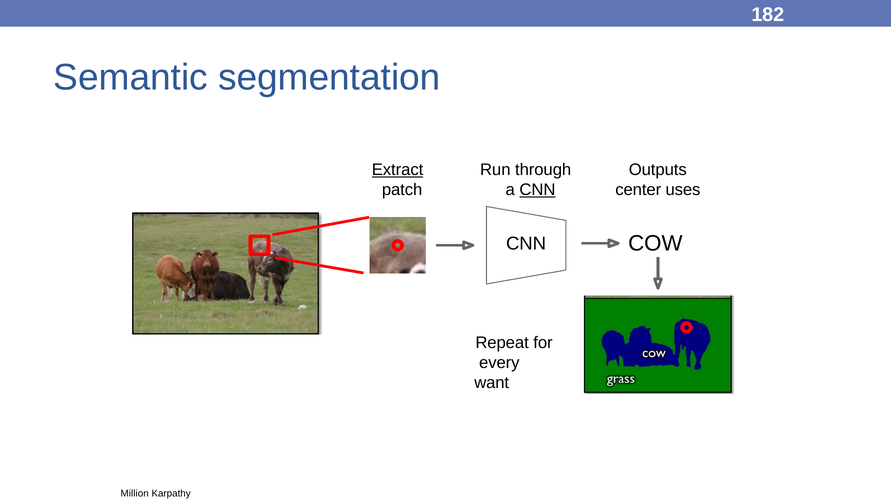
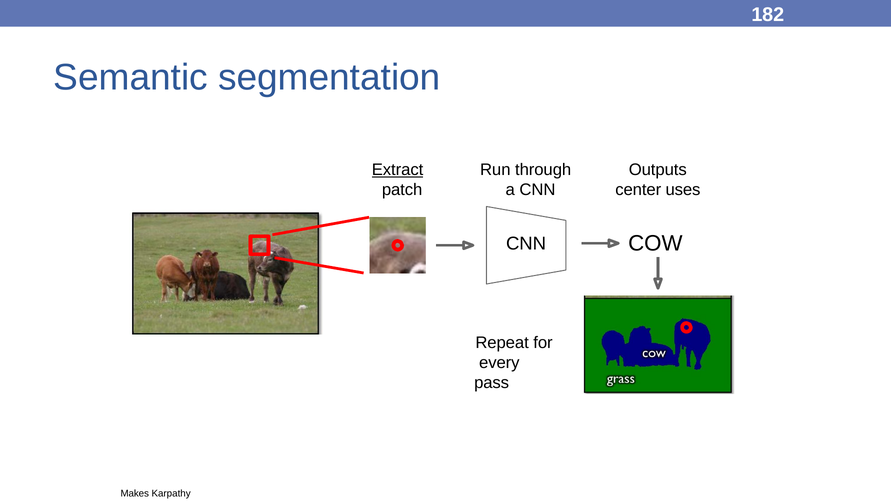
CNN underline: present -> none (537, 190)
want: want -> pass (492, 383)
Million: Million -> Makes (135, 494)
